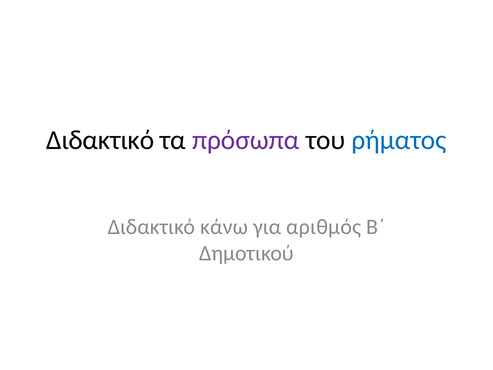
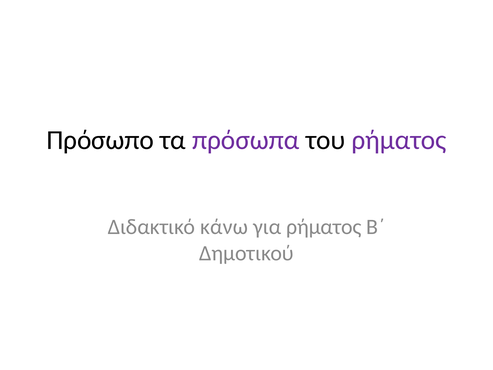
Διδακτικό: Διδακτικό -> Πρόσωπο (100, 140)
ρήματος colour: blue -> purple (399, 140)
για αριθμός: αριθμός -> ρήματος (324, 227)
